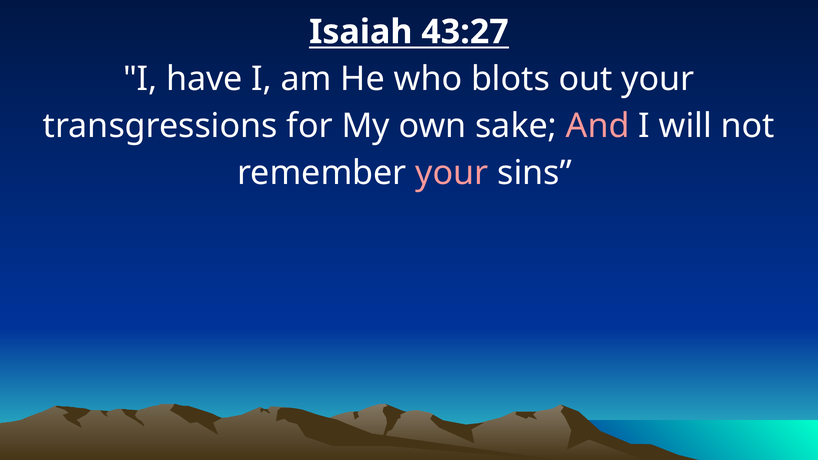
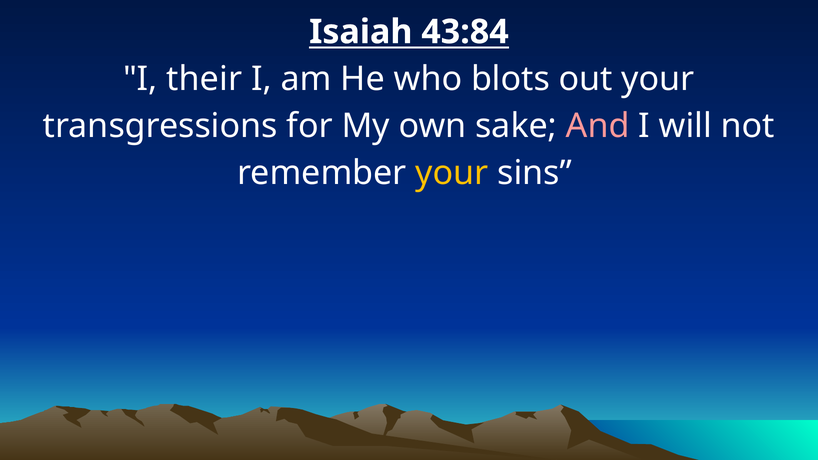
43:27: 43:27 -> 43:84 (465, 32)
have: have -> their (204, 79)
your colour: pink -> yellow (452, 173)
